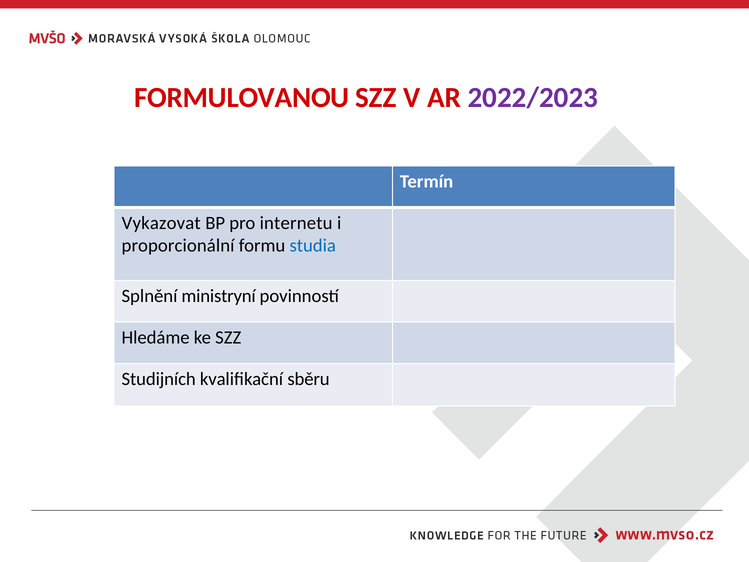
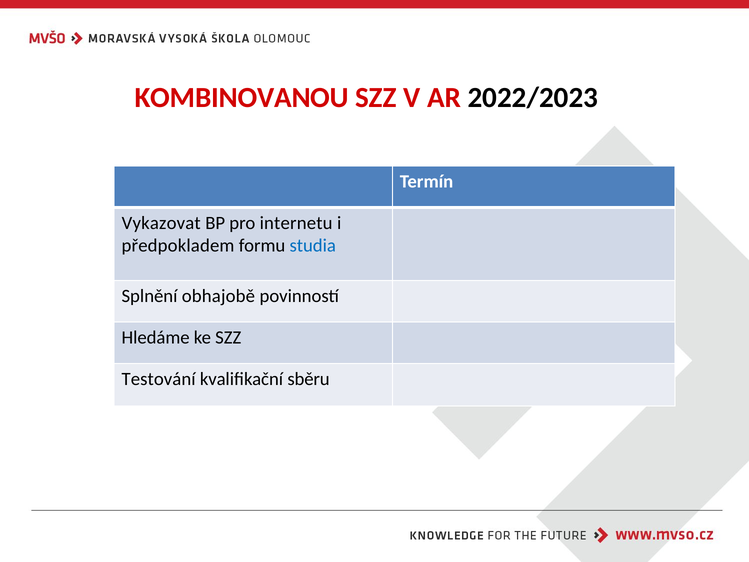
FORMULOVANOU: FORMULOVANOU -> KOMBINOVANOU (242, 98)
2022/2023 colour: purple -> black (533, 98)
proporcionální: proporcionální -> předpokladem (178, 246)
ministryní: ministryní -> obhajobě (218, 296)
Studijních: Studijních -> Testování (159, 379)
